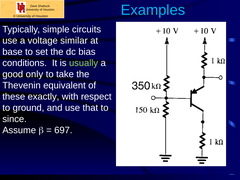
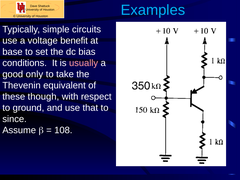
similar: similar -> benefit (74, 41)
usually colour: light green -> pink (84, 63)
exactly: exactly -> though (43, 97)
697: 697 -> 108 (63, 130)
